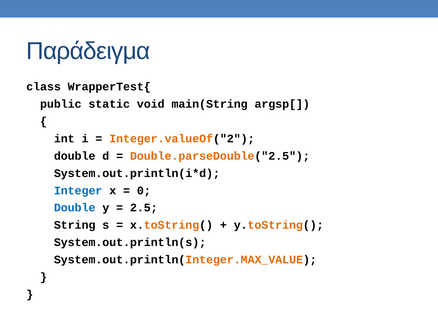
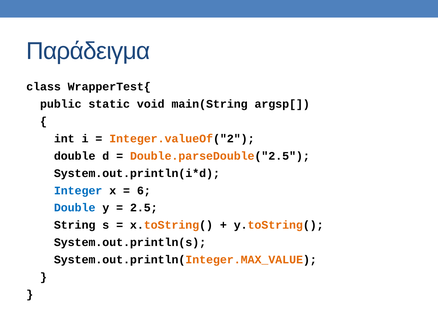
0: 0 -> 6 (144, 190)
